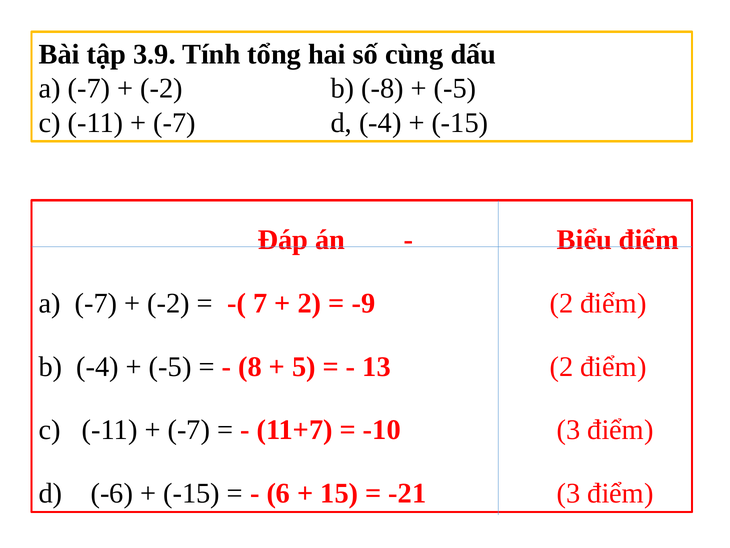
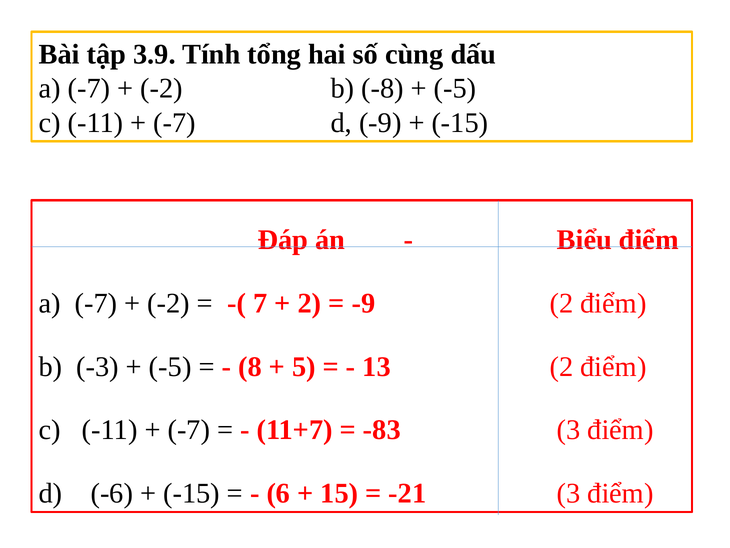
d -4: -4 -> -9 (380, 123)
b -4: -4 -> -3 (98, 366)
-10: -10 -> -83 (382, 430)
